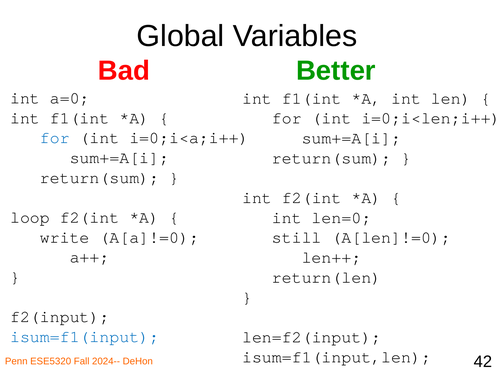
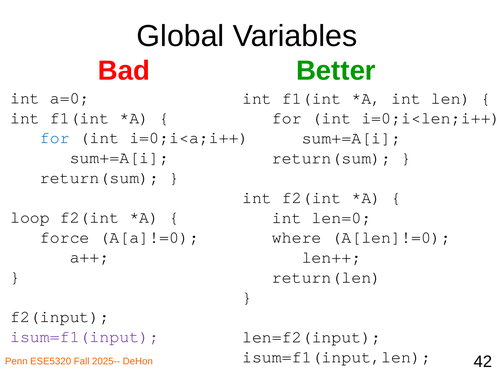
write: write -> force (65, 237)
still: still -> where (297, 237)
isum=f1(input colour: blue -> purple (85, 337)
2024--: 2024-- -> 2025-- (106, 361)
